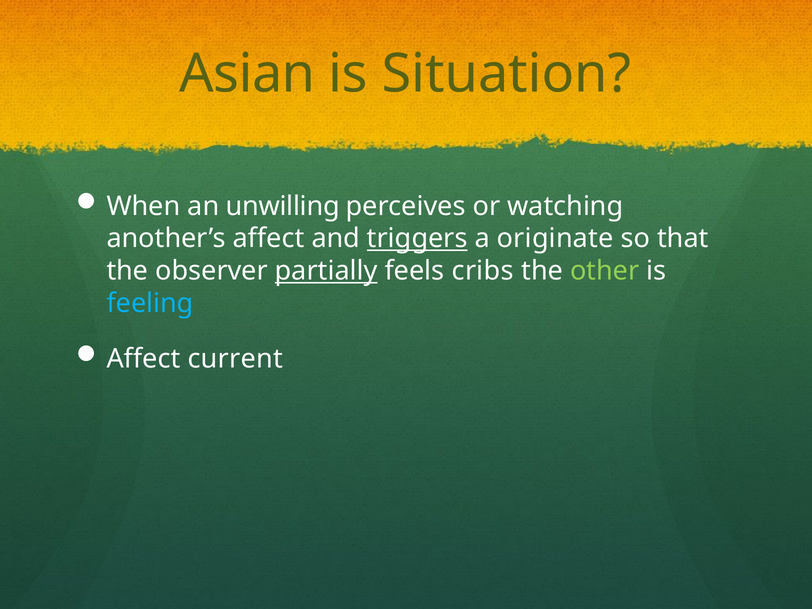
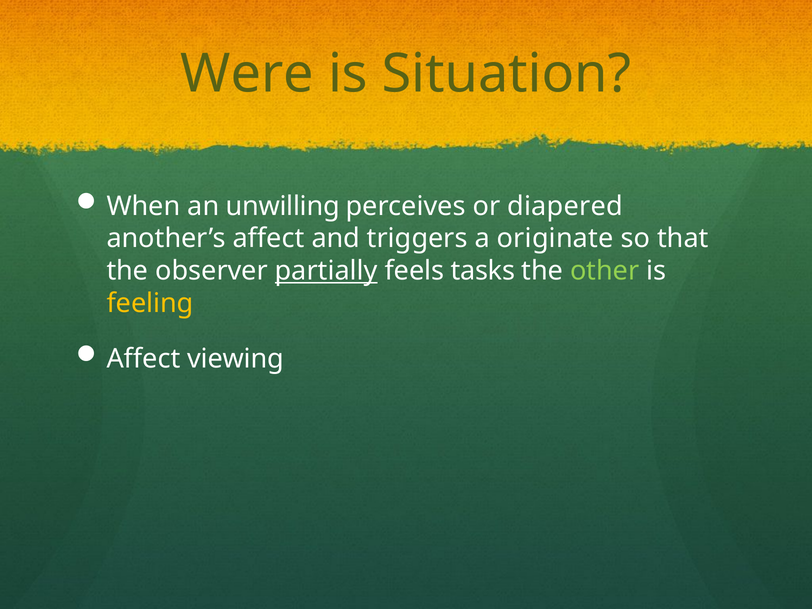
Asian: Asian -> Were (247, 74)
watching: watching -> diapered (565, 206)
triggers underline: present -> none (417, 239)
cribs: cribs -> tasks (483, 271)
feeling colour: light blue -> yellow (150, 304)
current: current -> viewing (236, 359)
